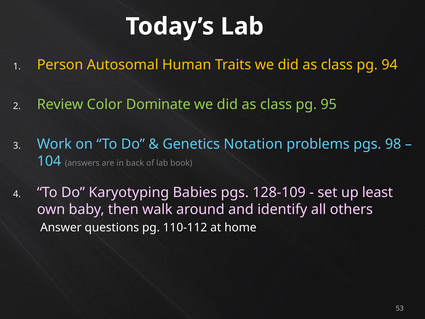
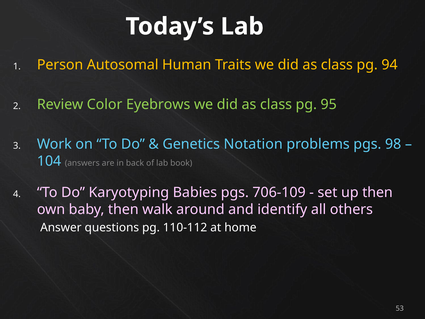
Dominate: Dominate -> Eyebrows (158, 104)
128-109: 128-109 -> 706-109 (279, 192)
up least: least -> then (377, 192)
